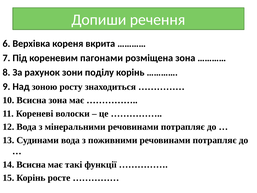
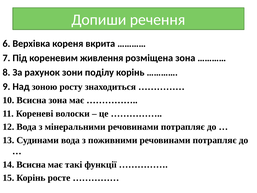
пагонами: пагонами -> живлення (102, 58)
